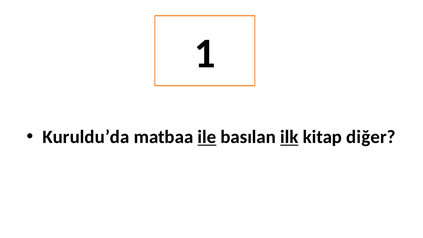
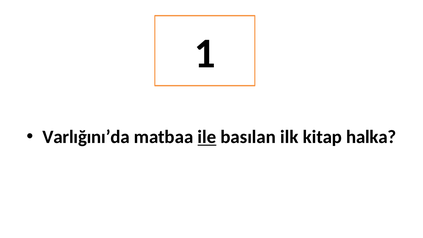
Kuruldu’da: Kuruldu’da -> Varlığını’da (86, 137)
ilk underline: present -> none (289, 137)
diğer: diğer -> halka (371, 137)
